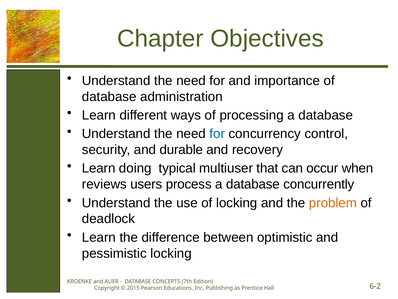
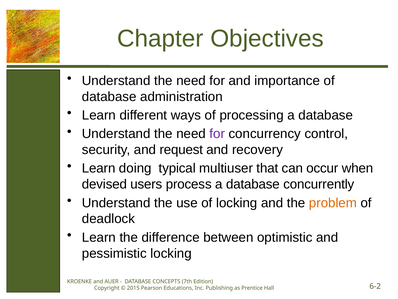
for colour: blue -> purple (217, 134)
durable: durable -> request (181, 150)
reviews: reviews -> devised (104, 184)
